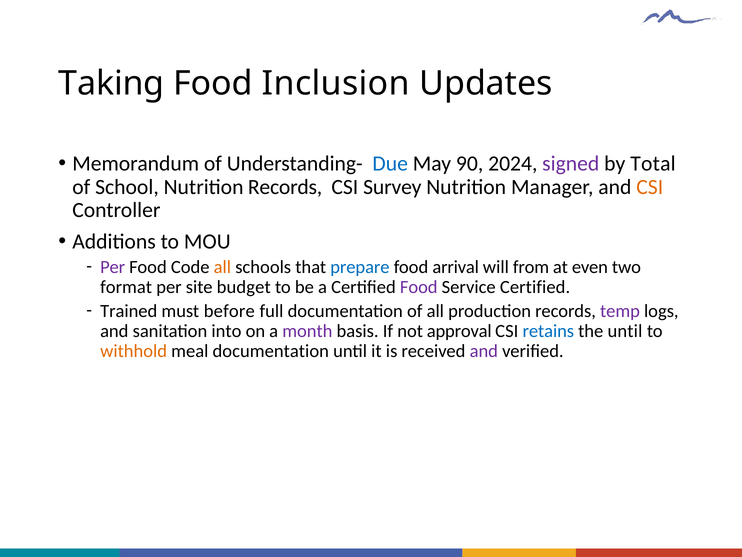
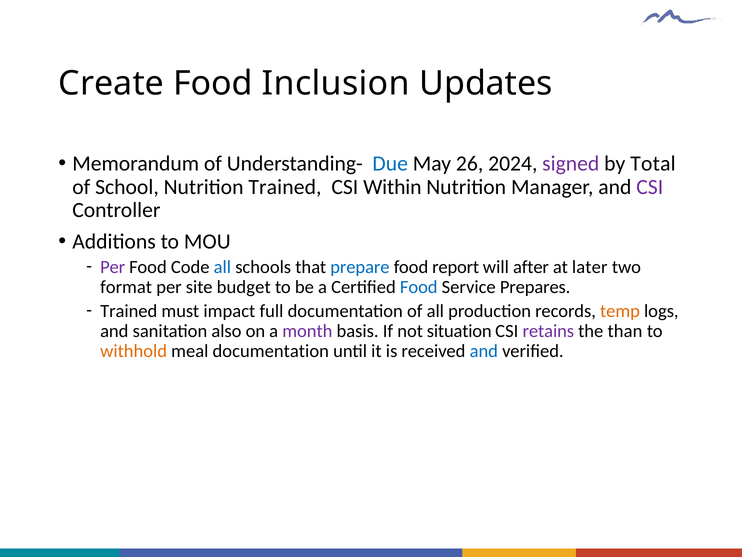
Taking: Taking -> Create (111, 83)
90: 90 -> 26 (470, 163)
Nutrition Records: Records -> Trained (285, 187)
Survey: Survey -> Within (392, 187)
CSI colour: orange -> purple (650, 187)
all colour: orange -> blue (222, 267)
arrival: arrival -> report (456, 267)
from: from -> after (531, 267)
even: even -> later (590, 267)
Food colour: purple -> blue (419, 287)
Service Certified: Certified -> Prepares (535, 287)
before: before -> impact (229, 311)
temp colour: purple -> orange (620, 311)
into: into -> also (226, 331)
approval: approval -> situation (459, 331)
retains colour: blue -> purple (548, 331)
the until: until -> than (625, 331)
and colour: purple -> blue (484, 351)
